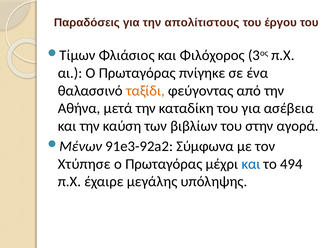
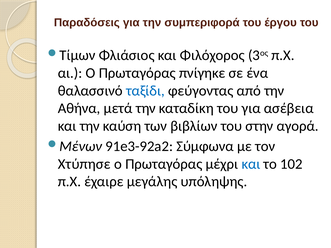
απολίτιστους: απολίτιστους -> συμπεριφορά (202, 23)
ταξίδι colour: orange -> blue (145, 91)
494: 494 -> 102 (291, 164)
